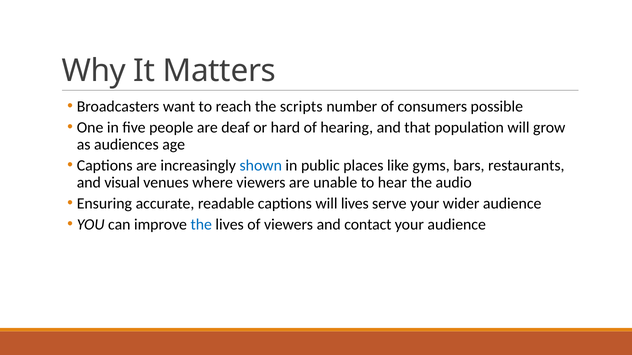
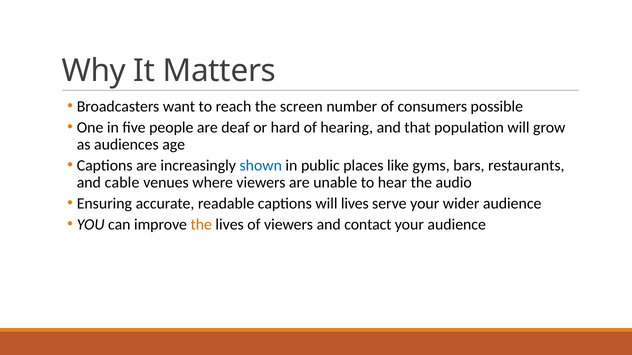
scripts: scripts -> screen (301, 106)
visual: visual -> cable (122, 183)
the colour: blue -> orange (201, 225)
